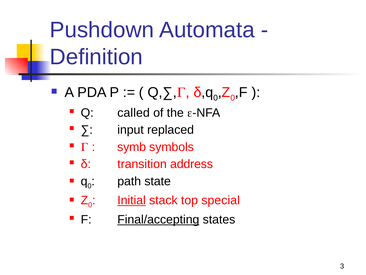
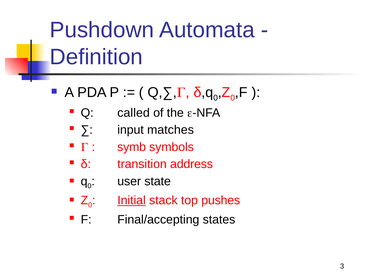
replaced: replaced -> matches (171, 130)
path: path -> user (129, 181)
special: special -> pushes (221, 200)
Final/accepting underline: present -> none (158, 219)
